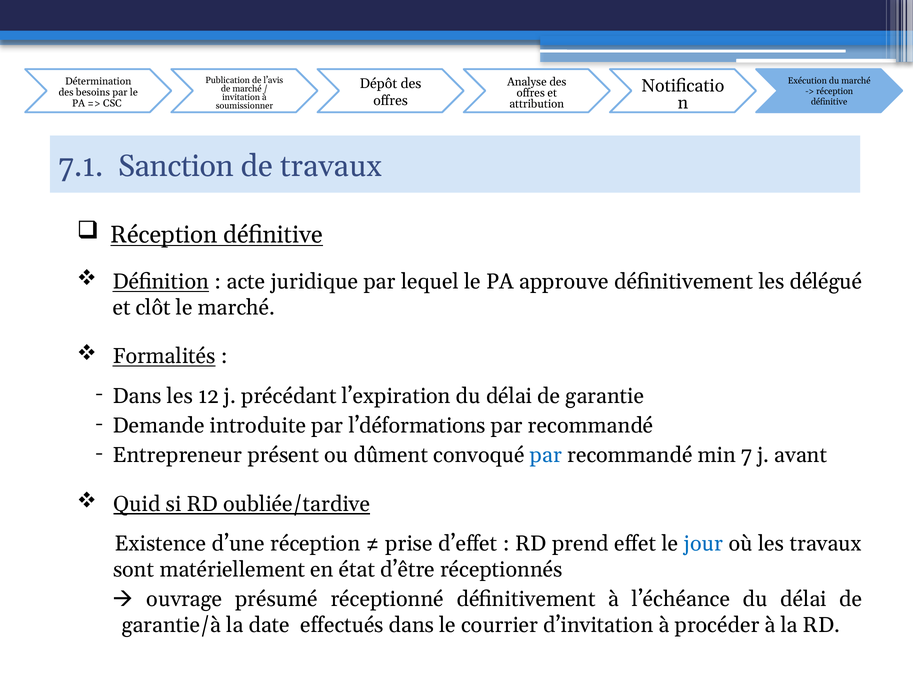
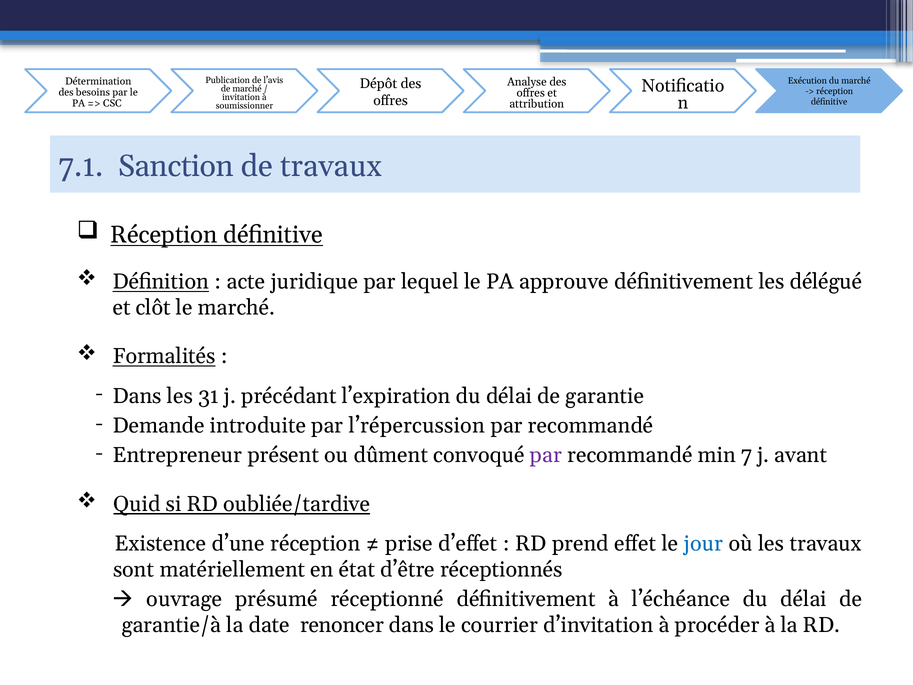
12: 12 -> 31 (209, 396)
l’déformations: l’déformations -> l’répercussion (417, 425)
par colour: blue -> purple (546, 455)
effectués: effectués -> renoncer (342, 625)
